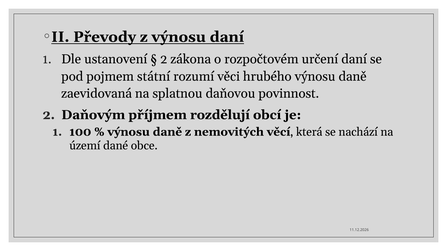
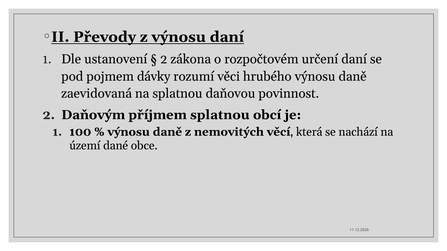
státní: státní -> dávky (154, 77)
příjmem rozdělují: rozdělují -> splatnou (220, 115)
